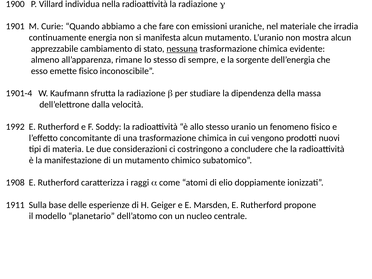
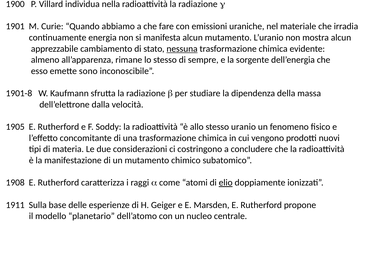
emette fisico: fisico -> sono (88, 71)
1901-4: 1901-4 -> 1901-8 (19, 93)
1992: 1992 -> 1905 (15, 127)
elio underline: none -> present (226, 183)
